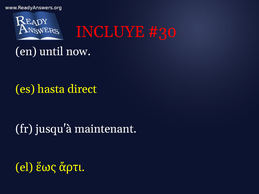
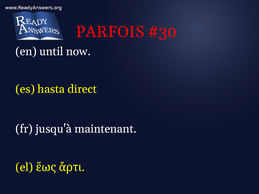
INCLUYE: INCLUYE -> PARFOIS (110, 32)
